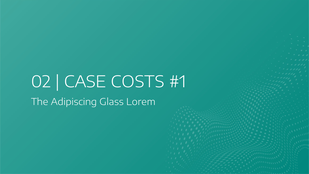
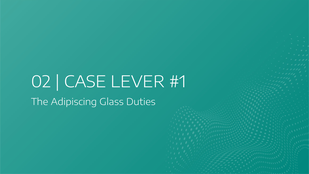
COSTS: COSTS -> LEVER (138, 82)
Lorem: Lorem -> Duties (141, 102)
